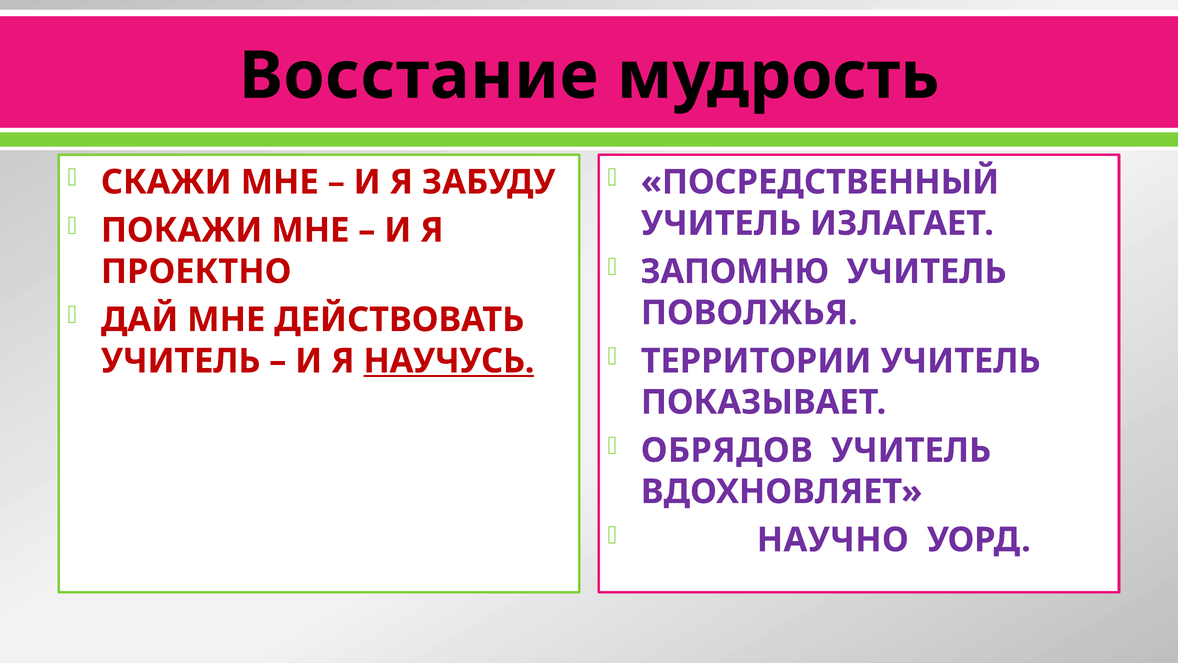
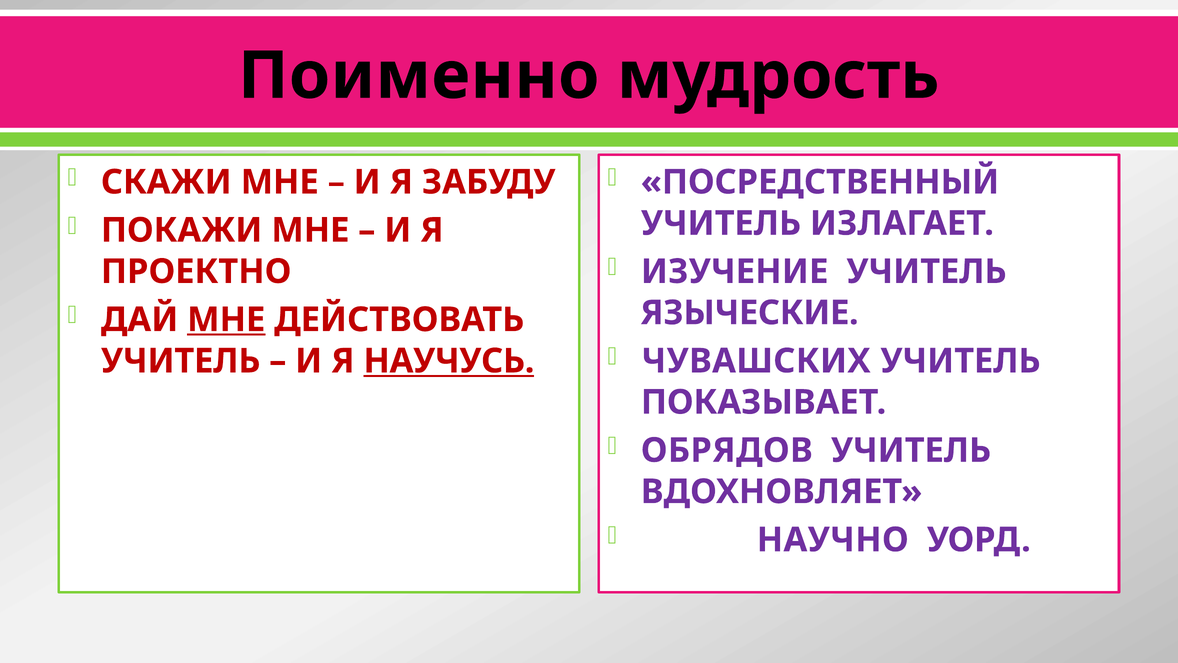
Восстание: Восстание -> Поименно (419, 76)
ЗАПОМНЮ: ЗАПОМНЮ -> ИЗУЧЕНИЕ (735, 271)
МНЕ underline: none -> present (226, 320)
ПОВОЛЖЬЯ: ПОВОЛЖЬЯ -> ЯЗЫЧЕСКИЕ (749, 313)
ТЕРРИТОРИИ: ТЕРРИТОРИИ -> ЧУВАШСКИХ (756, 361)
